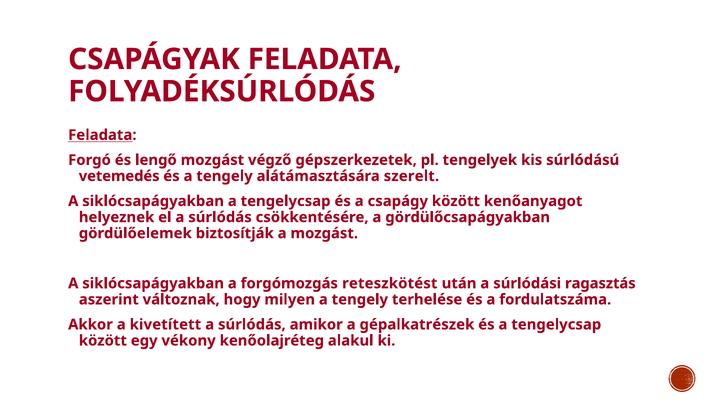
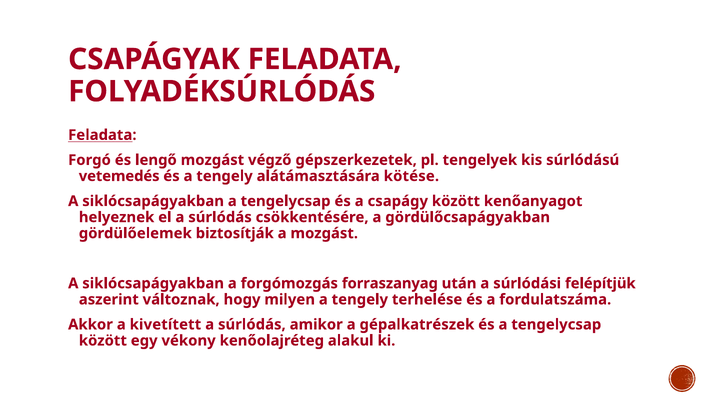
szerelt: szerelt -> kötése (411, 176)
reteszkötést: reteszkötést -> forraszanyag (390, 284)
ragasztás: ragasztás -> felépítjük (600, 284)
